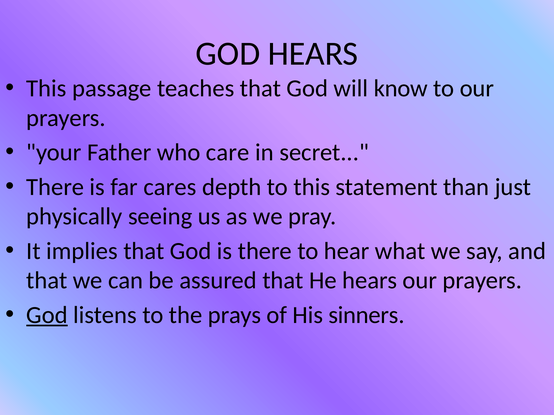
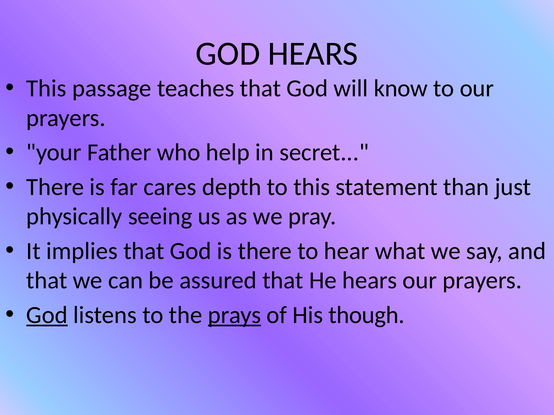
care: care -> help (228, 153)
prays underline: none -> present (235, 315)
sinners: sinners -> though (367, 315)
